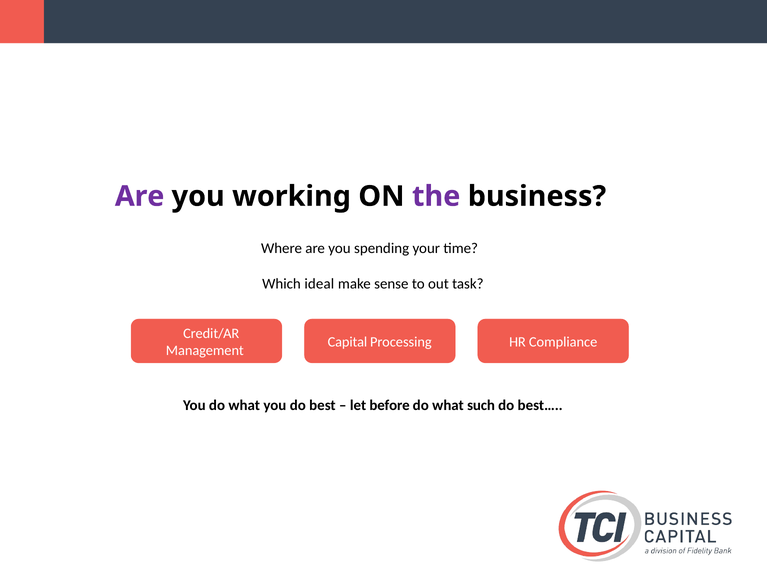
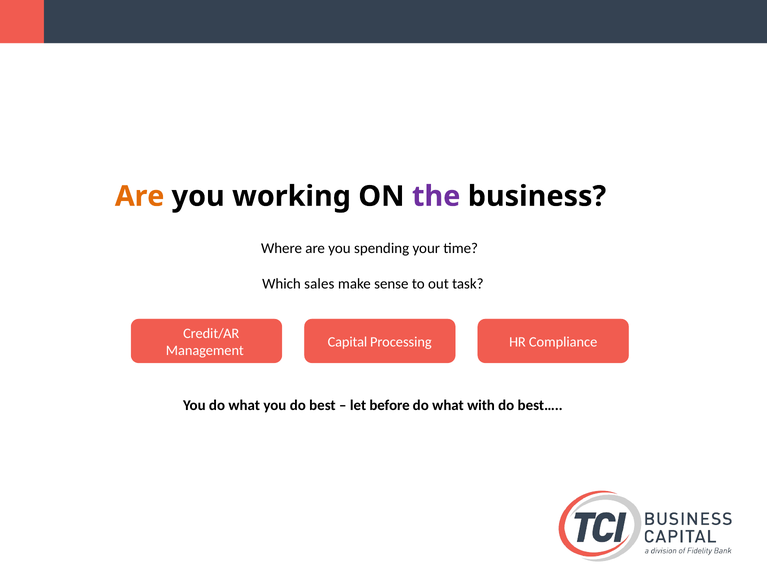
Are colour: purple -> orange (140, 196)
ideal: ideal -> sales (319, 284)
such: such -> with (481, 405)
